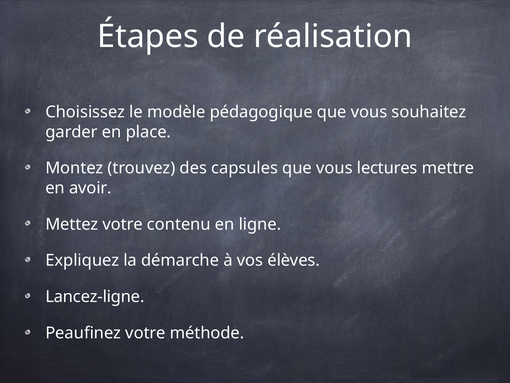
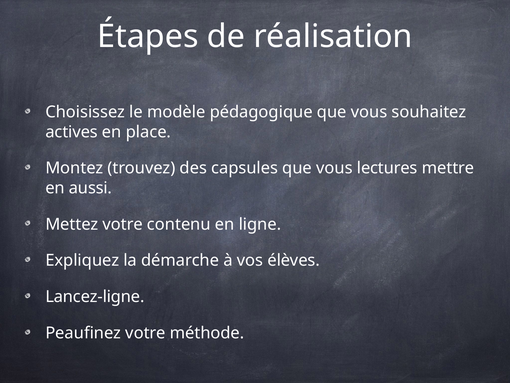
garder: garder -> actives (72, 132)
avoir: avoir -> aussi (90, 188)
